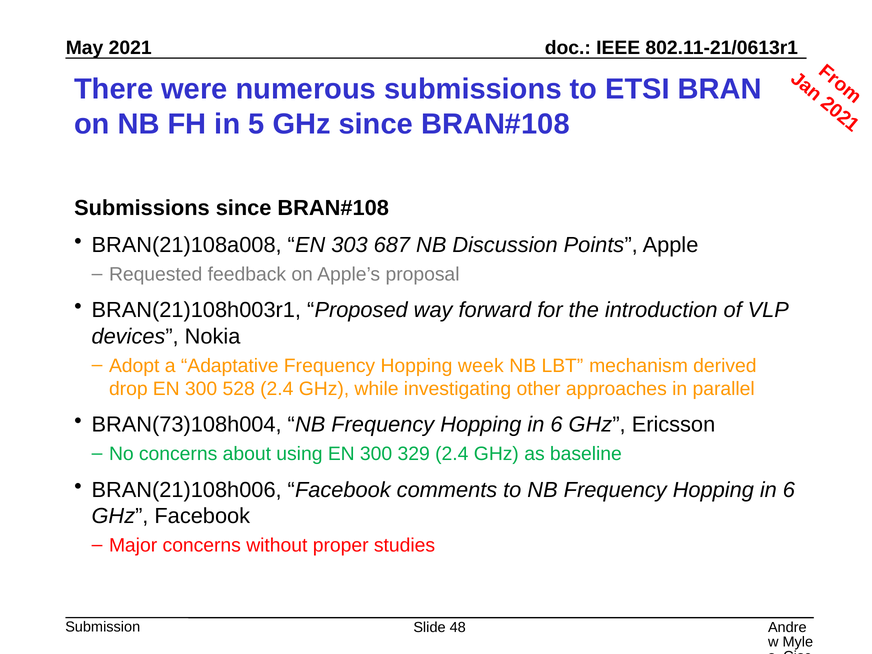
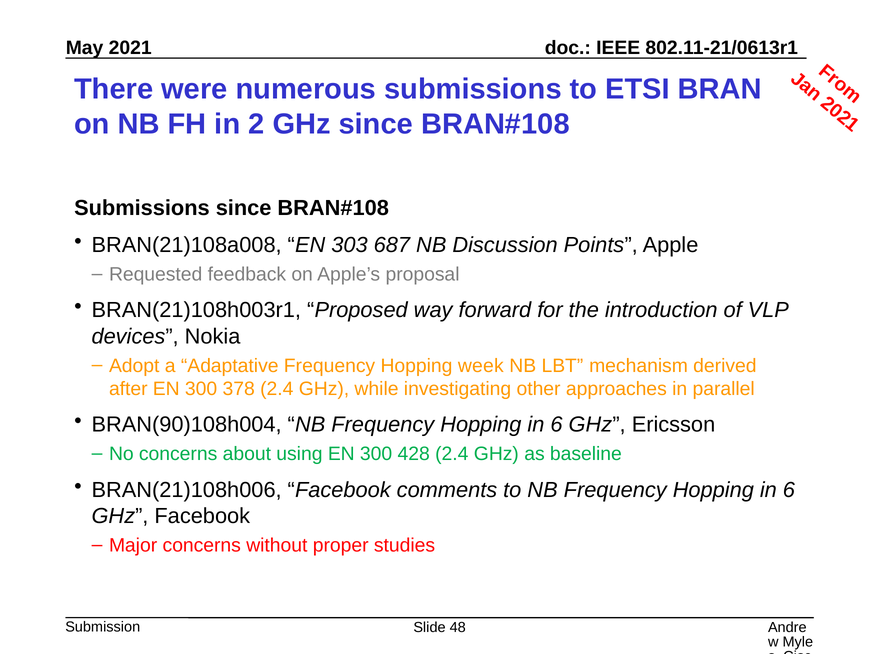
in 5: 5 -> 2 (256, 124)
drop: drop -> after (128, 389)
528: 528 -> 378 (239, 389)
BRAN(73)108h004: BRAN(73)108h004 -> BRAN(90)108h004 (187, 425)
329: 329 -> 428 (414, 454)
